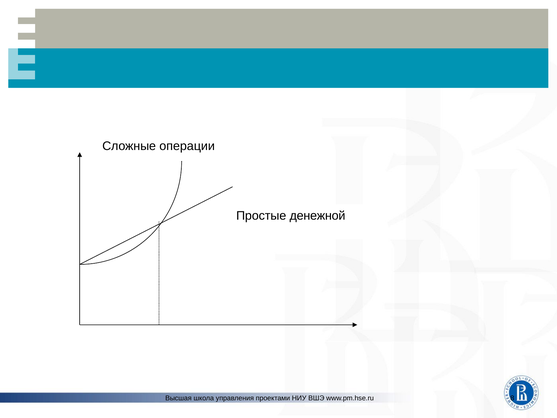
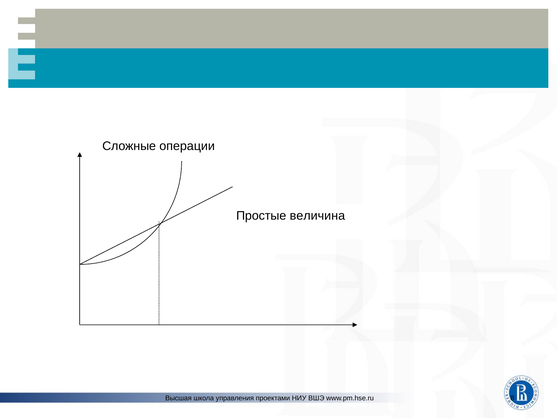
денежной: денежной -> величина (317, 216)
